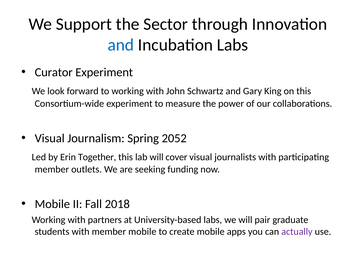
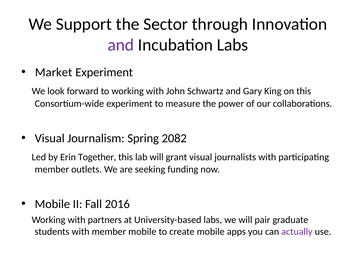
and colour: blue -> purple (121, 45)
Curator: Curator -> Market (54, 72)
2052: 2052 -> 2082 (174, 138)
cover: cover -> grant (176, 157)
2018: 2018 -> 2016 (117, 204)
